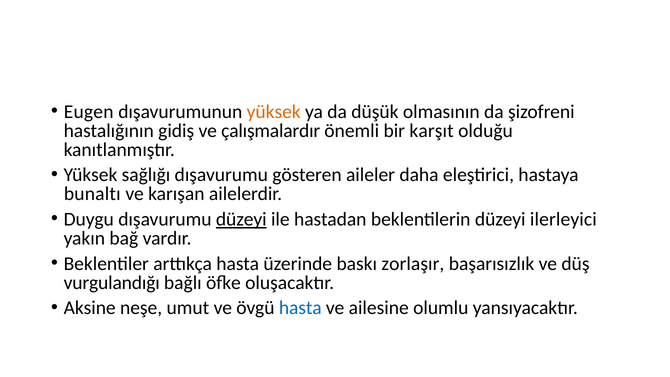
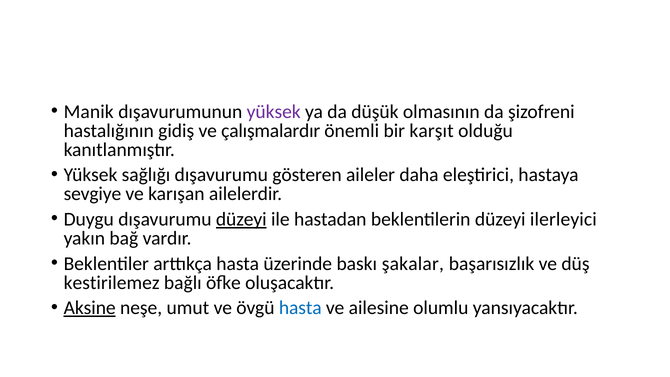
Eugen: Eugen -> Manik (89, 112)
yüksek colour: orange -> purple (274, 112)
bunaltı: bunaltı -> sevgiye (92, 194)
zorlaşır: zorlaşır -> şakalar (413, 263)
vurgulandığı: vurgulandığı -> kestirilemez (112, 283)
Aksine underline: none -> present (90, 308)
